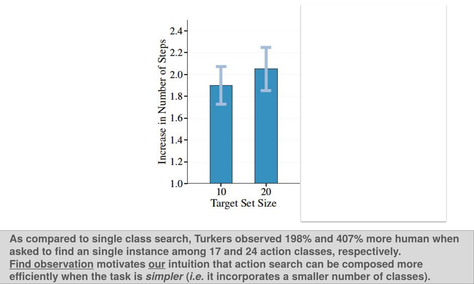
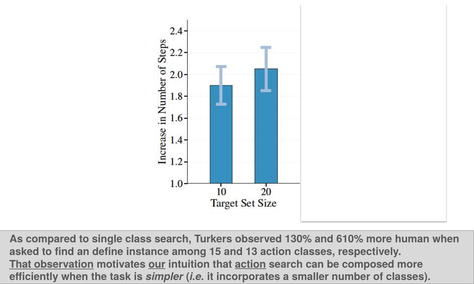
198%: 198% -> 130% (298, 239)
407%: 407% -> 610% (350, 239)
an single: single -> define (108, 252)
17: 17 -> 15 (215, 252)
24: 24 -> 13 (252, 252)
Find: Find -> That (20, 265)
action underline: none -> present (250, 265)
